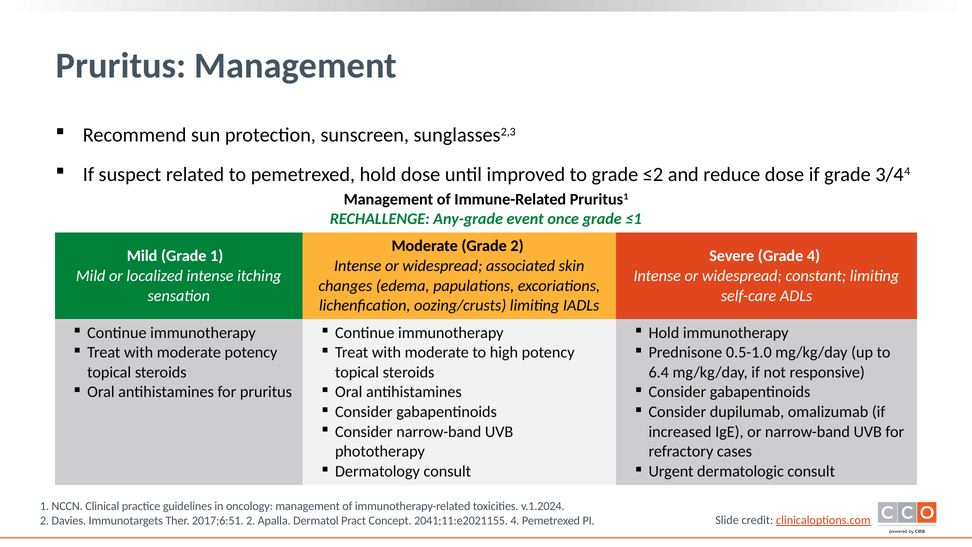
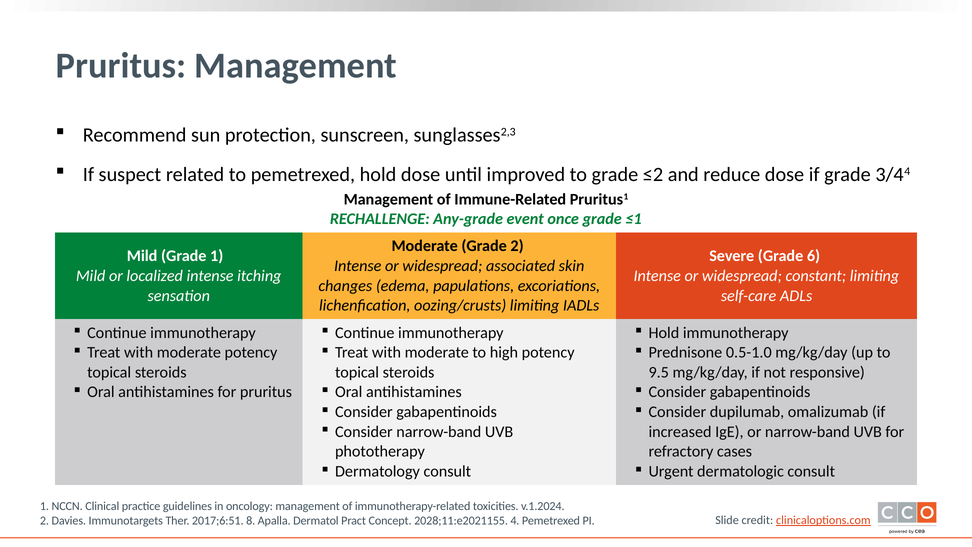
Grade 4: 4 -> 6 (814, 256)
6.4: 6.4 -> 9.5 (659, 372)
2017;6:51 2: 2 -> 8 (251, 521)
2041;11:e2021155: 2041;11:e2021155 -> 2028;11:e2021155 (461, 521)
